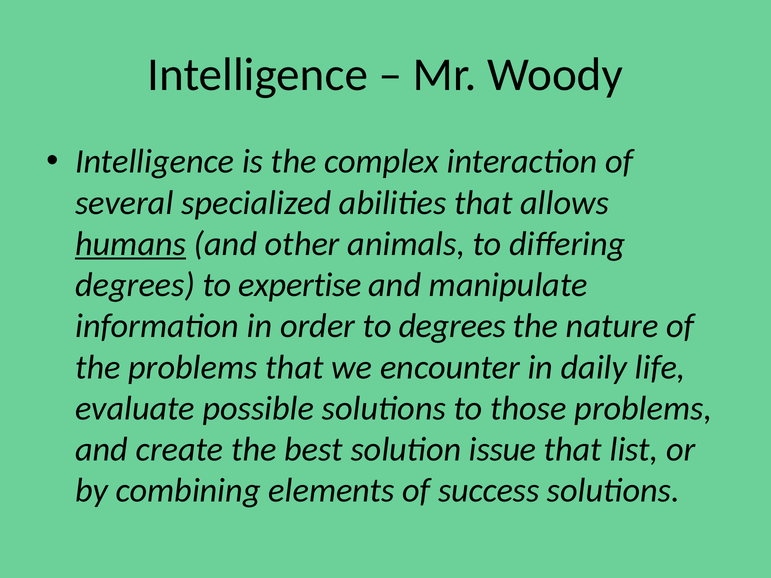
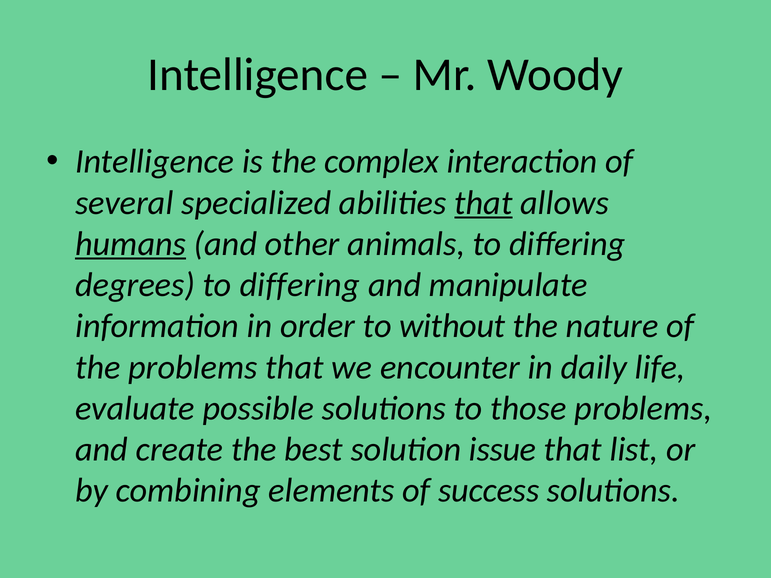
that underline: none -> present (483, 203)
degrees to expertise: expertise -> differing (300, 285)
to degrees: degrees -> without (452, 326)
